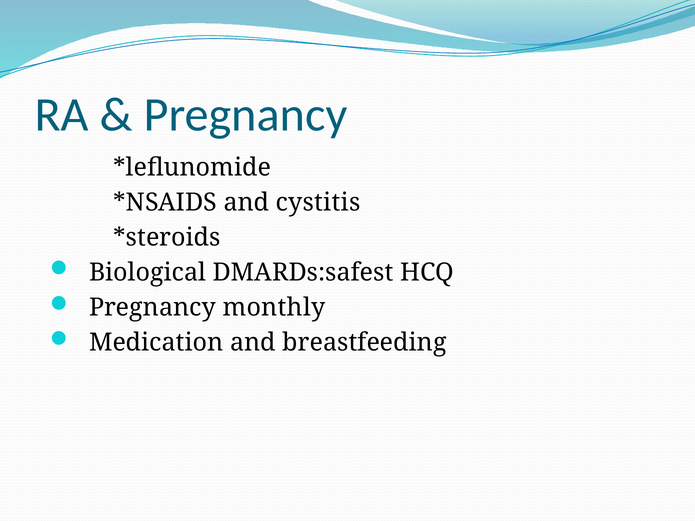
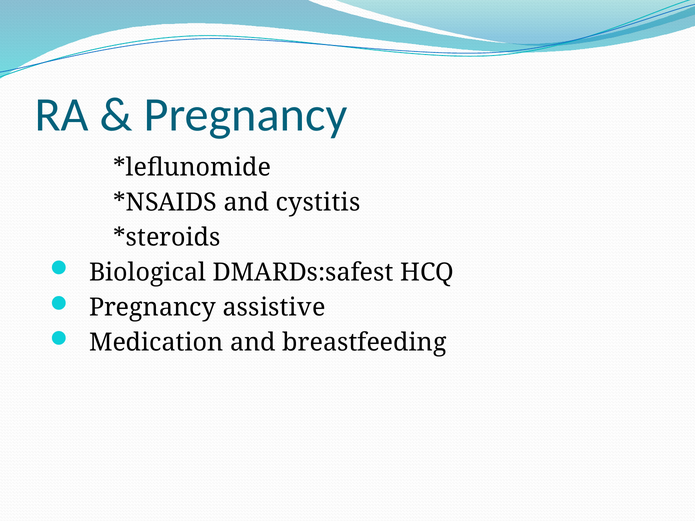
monthly: monthly -> assistive (274, 308)
